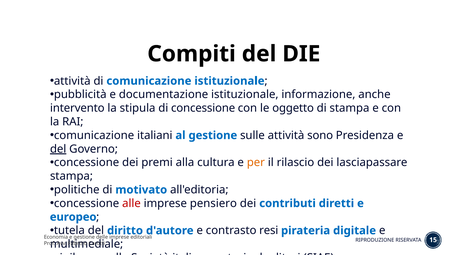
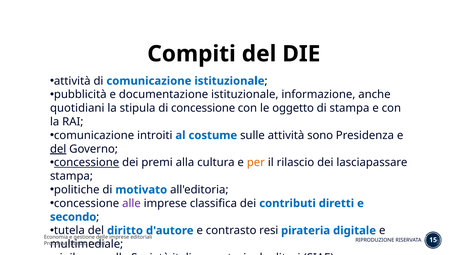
intervento: intervento -> quotidiani (77, 108)
italiani: italiani -> introiti (155, 136)
al gestione: gestione -> costume (213, 136)
concessione underline: none -> present (87, 163)
alle colour: red -> purple (131, 204)
pensiero: pensiero -> classifica (213, 204)
europeo: europeo -> secondo (73, 217)
